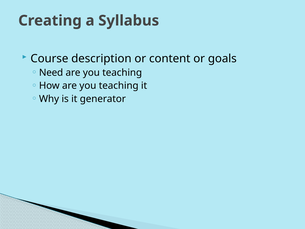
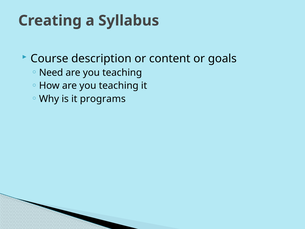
generator: generator -> programs (103, 99)
